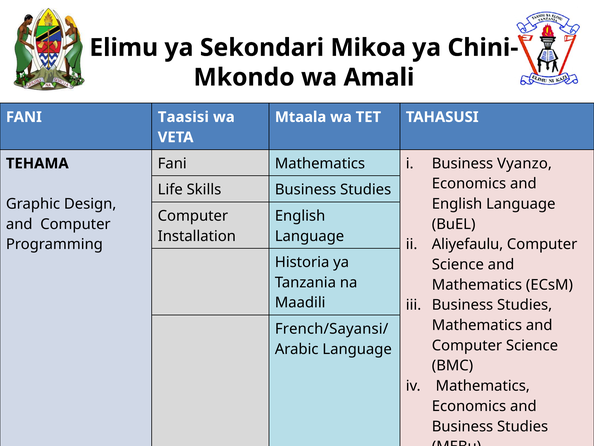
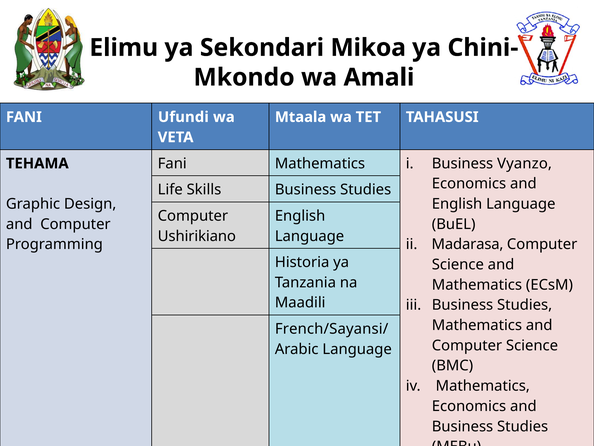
Taasisi: Taasisi -> Ufundi (183, 117)
Installation: Installation -> Ushirikiano (197, 236)
Aliyefaulu: Aliyefaulu -> Madarasa (467, 244)
